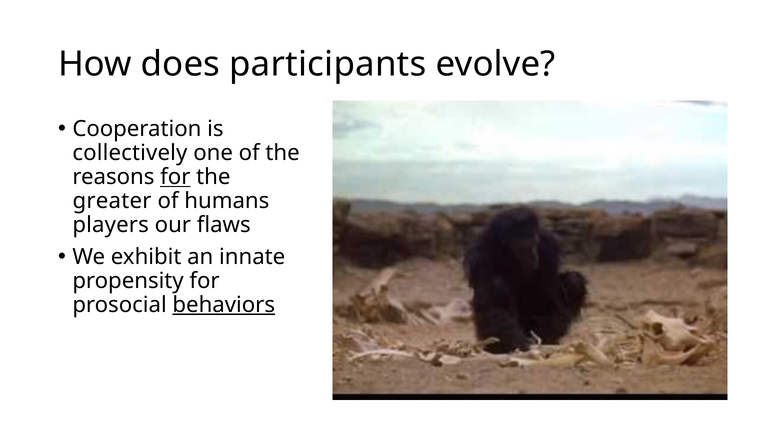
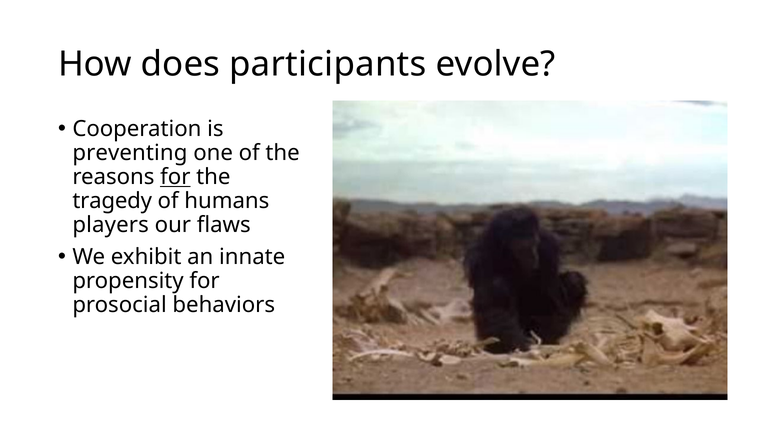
collectively: collectively -> preventing (130, 153)
greater: greater -> tragedy (112, 201)
behaviors underline: present -> none (224, 304)
